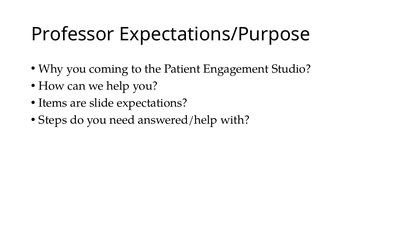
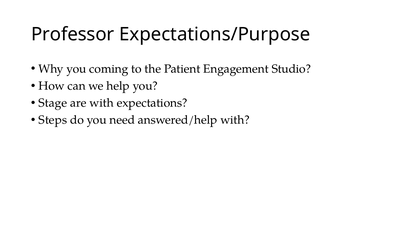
Items: Items -> Stage (53, 103)
are slide: slide -> with (102, 103)
